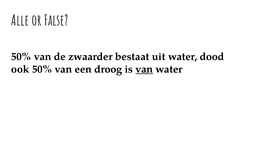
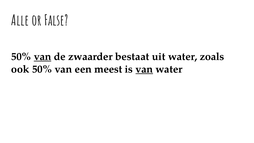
van underline: none -> present (43, 56)
dood: dood -> zoals (212, 56)
droog: droog -> meest (108, 69)
